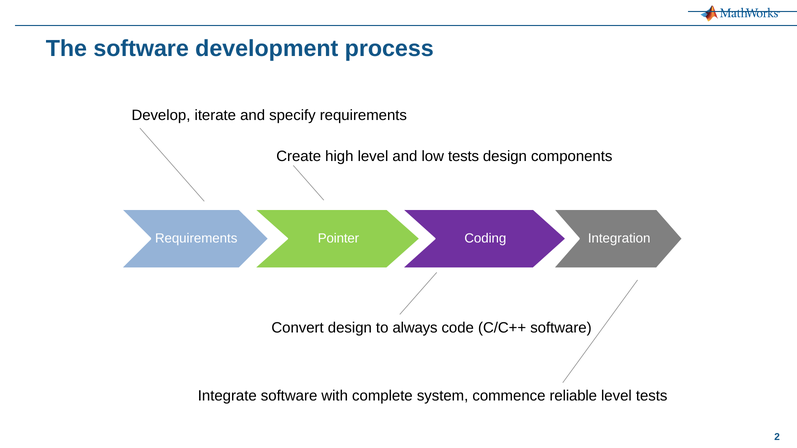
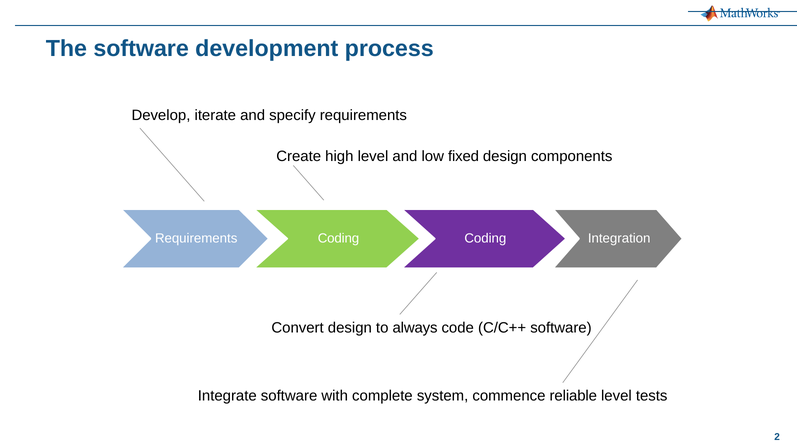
low tests: tests -> fixed (464, 156)
Pointer: Pointer -> Coding (338, 239)
